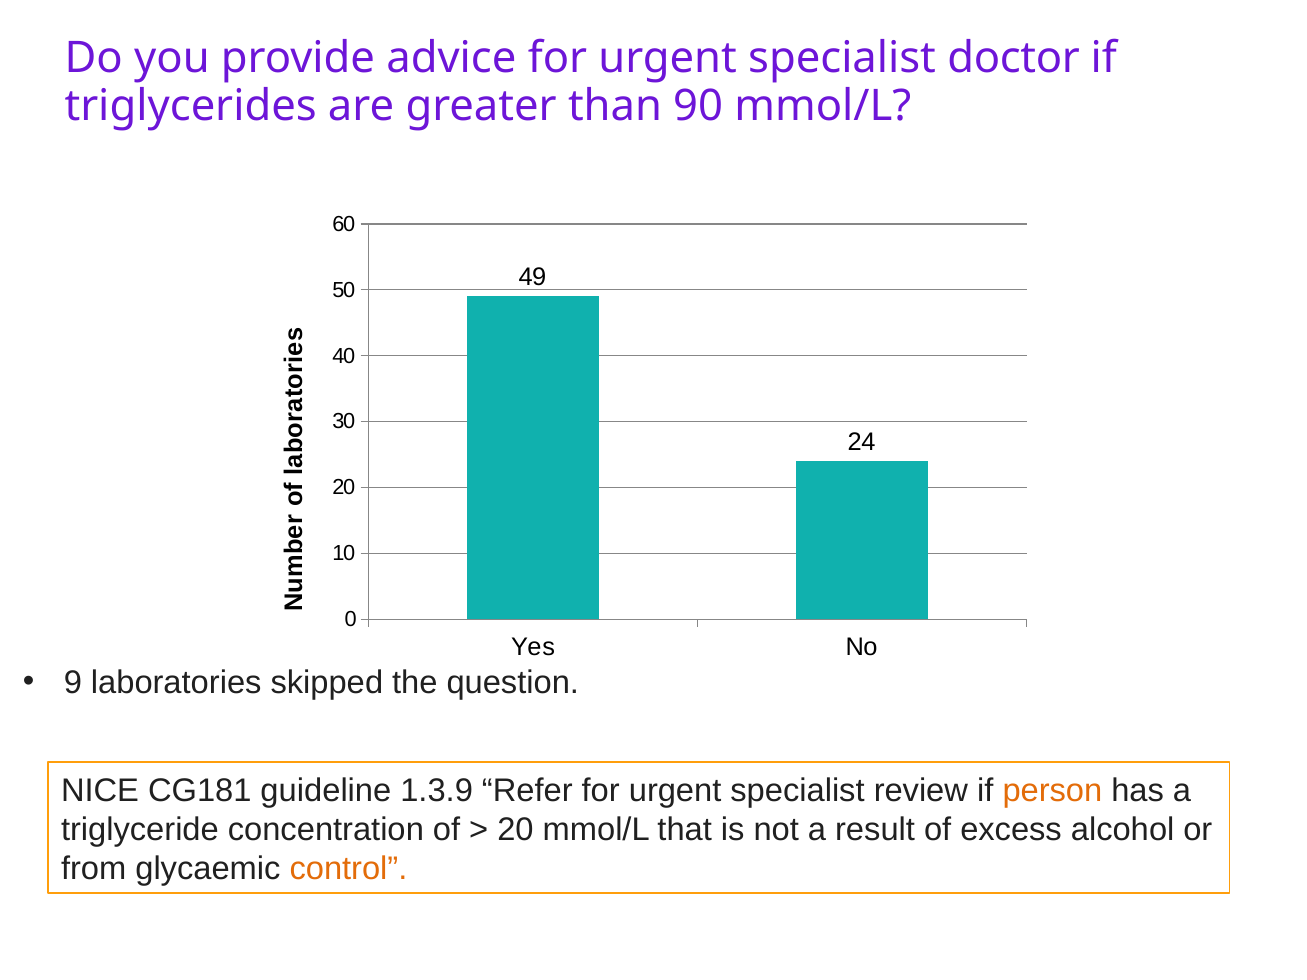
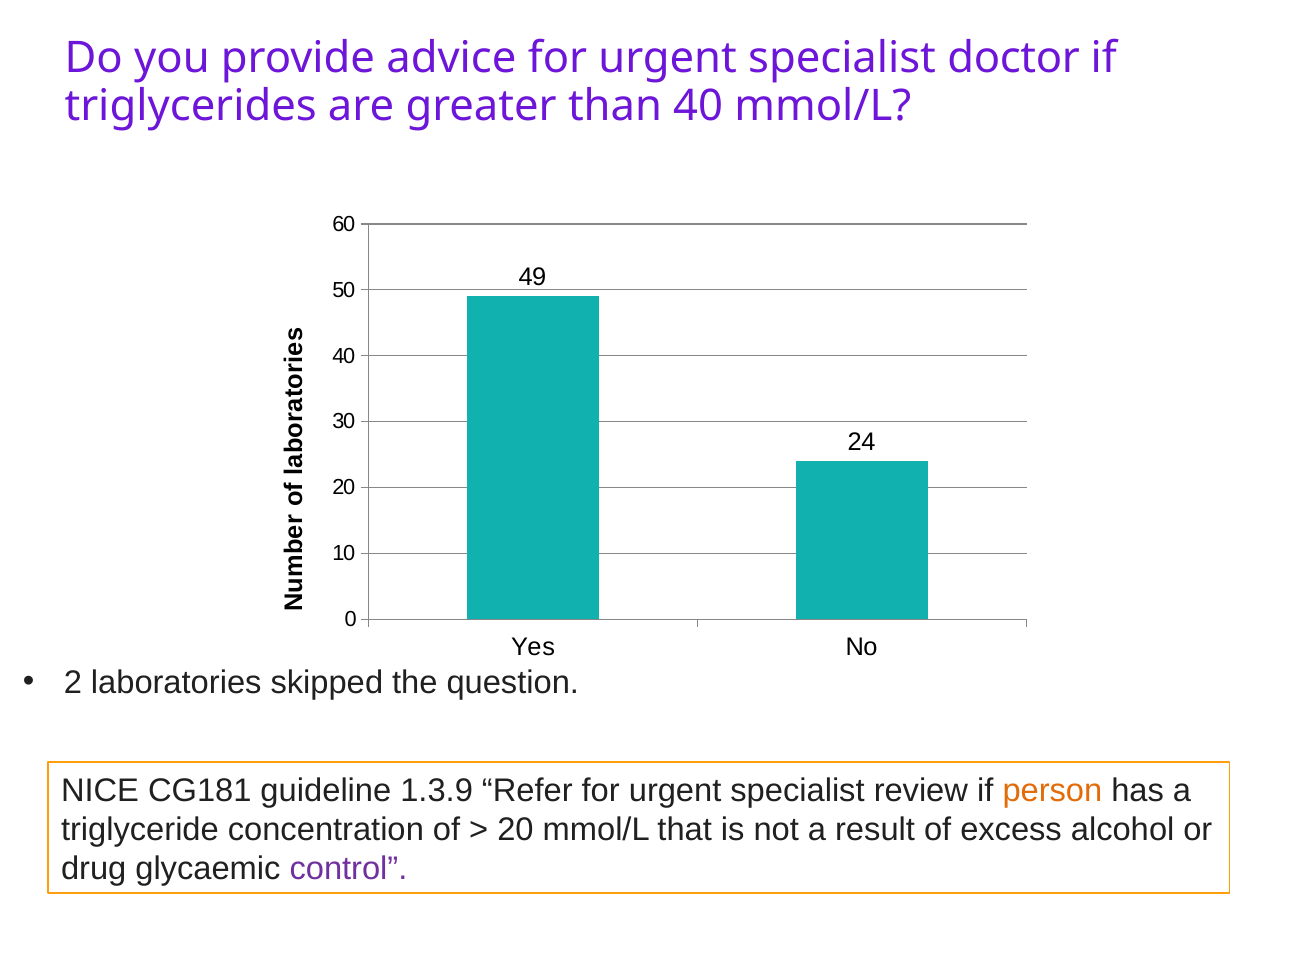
than 90: 90 -> 40 (698, 106)
9: 9 -> 2 (73, 683)
from: from -> drug (94, 869)
control colour: orange -> purple (348, 869)
